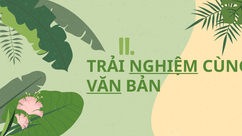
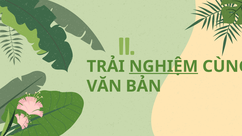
VĂN underline: present -> none (104, 86)
